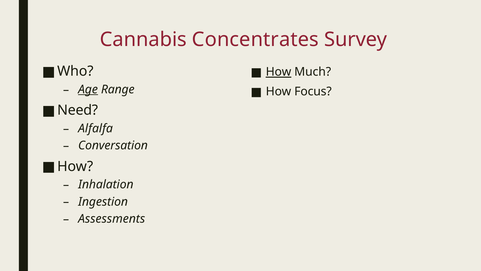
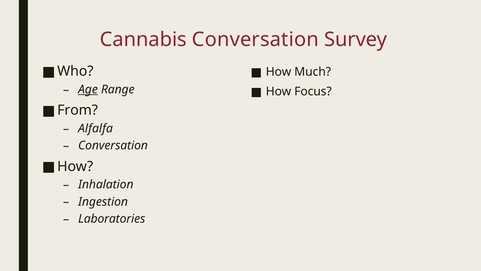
Cannabis Concentrates: Concentrates -> Conversation (255, 39)
How underline: present -> none (279, 72)
Need: Need -> From (78, 110)
Assessments: Assessments -> Laboratories (112, 219)
